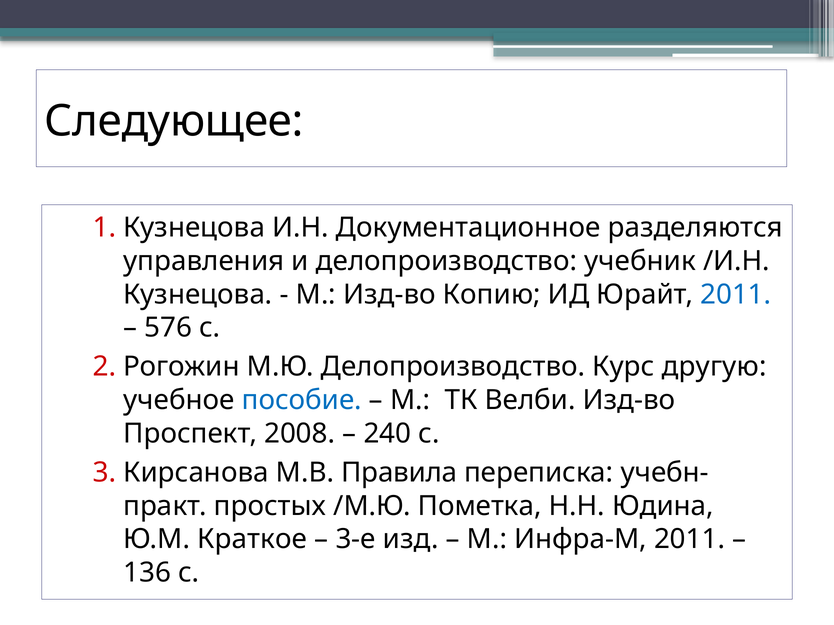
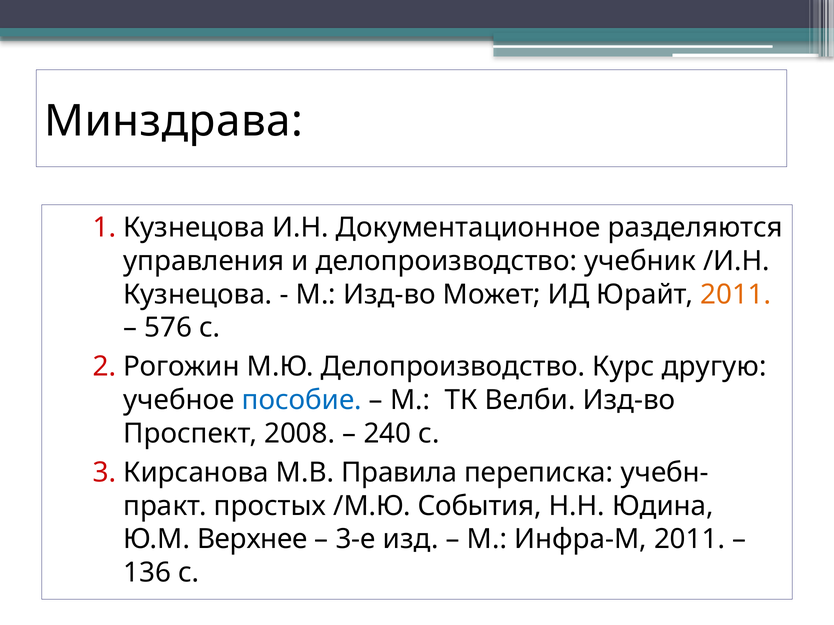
Следующее: Следующее -> Минздрава (174, 121)
Копию: Копию -> Может (492, 295)
2011 colour: blue -> orange (736, 295)
Пометка: Пометка -> События (480, 506)
Краткое: Краткое -> Верхнее (252, 540)
